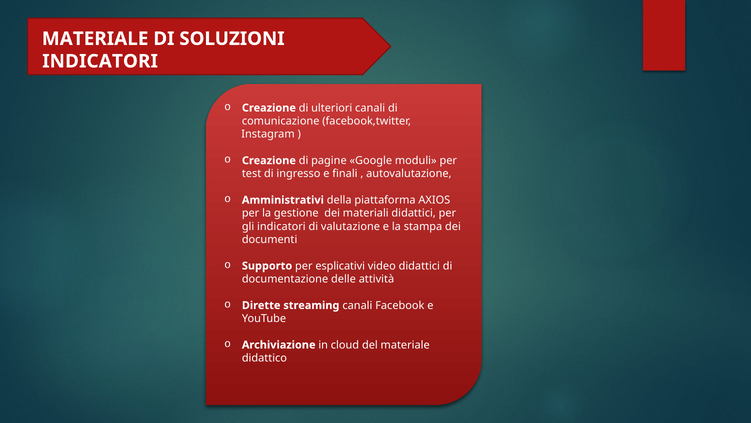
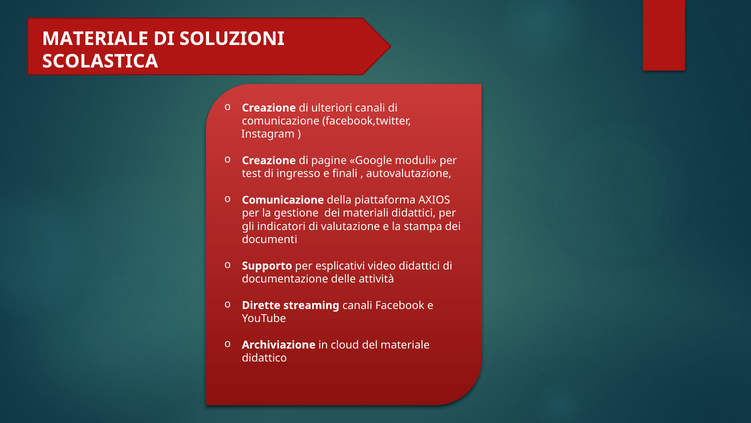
INDICATORI: INDICATORI -> SCOLASTICA (100, 61)
Amministrativi: Amministrativi -> Comunicazione (283, 200)
